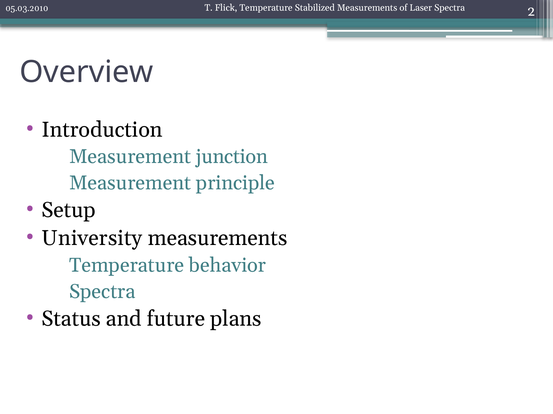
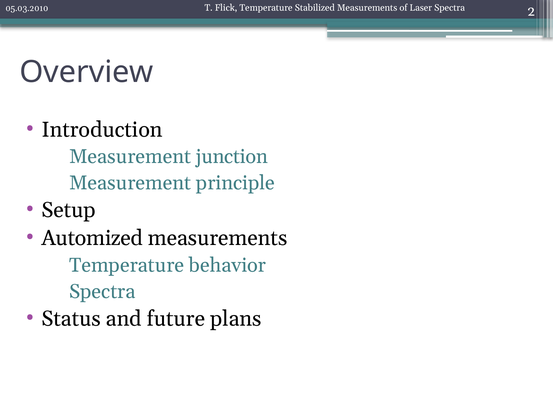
University: University -> Automized (92, 239)
